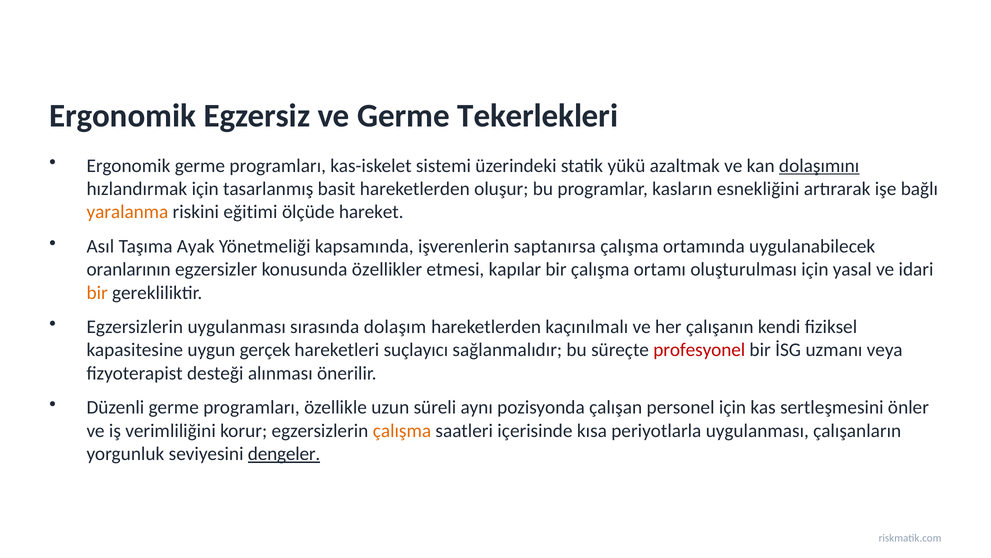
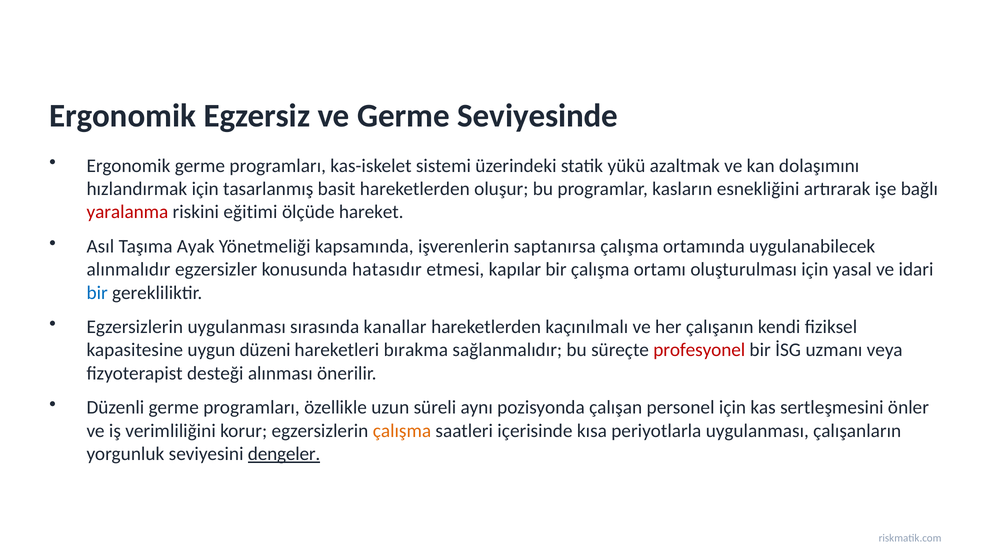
Tekerlekleri: Tekerlekleri -> Seviyesinde (538, 116)
dolaşımını underline: present -> none (819, 166)
yaralanma colour: orange -> red (127, 212)
oranlarının: oranlarının -> alınmalıdır (128, 269)
özellikler: özellikler -> hatasıdır (387, 269)
bir colour: orange -> blue (97, 292)
dolaşım: dolaşım -> kanallar (395, 327)
gerçek: gerçek -> düzeni (265, 350)
suçlayıcı: suçlayıcı -> bırakma (416, 350)
